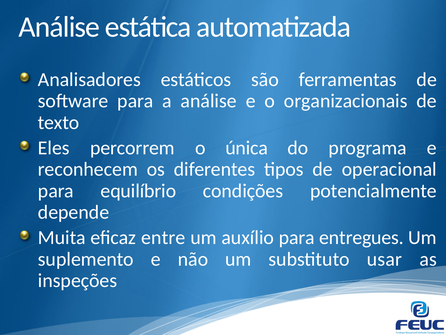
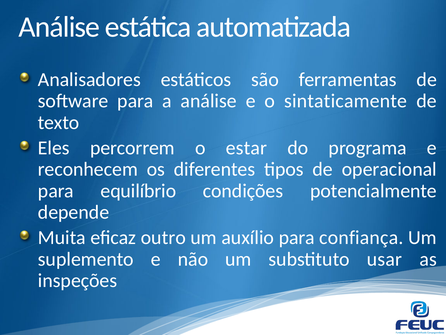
organizacionais: organizacionais -> sintaticamente (346, 101)
única: única -> estar (246, 148)
entre: entre -> outro (163, 237)
entregues: entregues -> confiança (361, 237)
